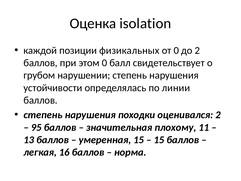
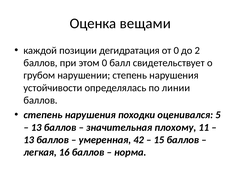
isolation: isolation -> вещами (145, 23)
физикальных: физикальных -> дегидратация (129, 50)
оценивался 2: 2 -> 5 (218, 115)
95: 95 -> 13 (36, 127)
умеренная 15: 15 -> 42 (139, 140)
